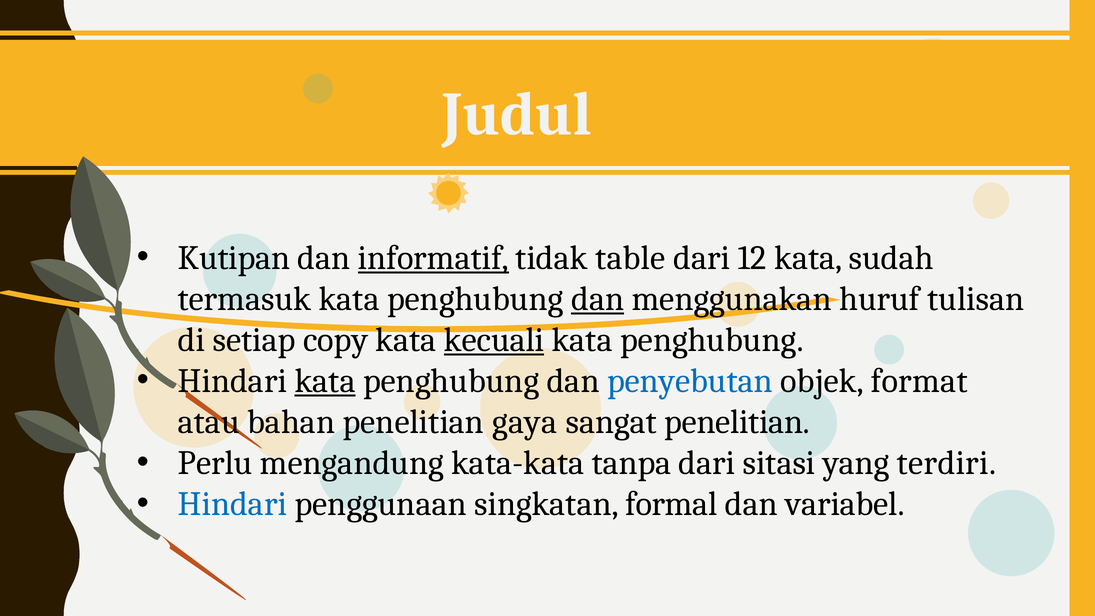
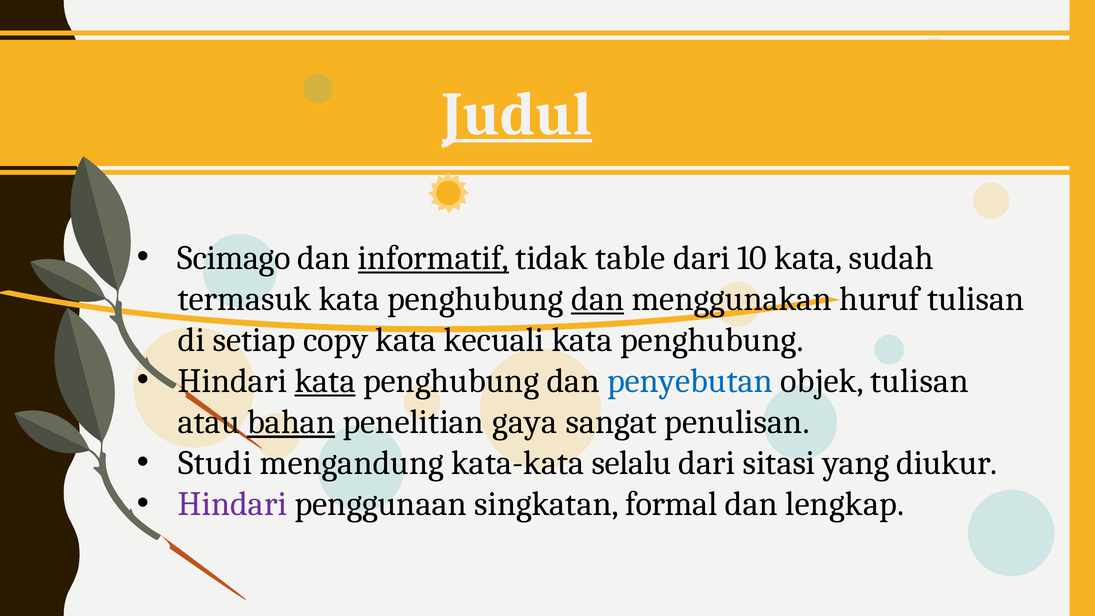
Judul underline: none -> present (517, 114)
Kutipan: Kutipan -> Scimago (234, 258)
12: 12 -> 10 (752, 258)
kecuali underline: present -> none (494, 340)
objek format: format -> tulisan (919, 381)
bahan underline: none -> present (291, 422)
sangat penelitian: penelitian -> penulisan (737, 422)
Perlu: Perlu -> Studi (215, 463)
tanpa: tanpa -> selalu (632, 463)
terdiri: terdiri -> diukur (947, 463)
Hindari colour: blue -> purple (232, 504)
variabel: variabel -> lengkap (845, 504)
